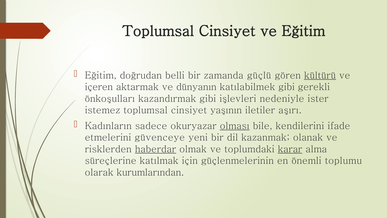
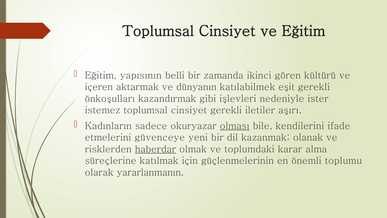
doğrudan: doğrudan -> yapısının (141, 75)
güçlü: güçlü -> ikinci (259, 75)
kültürü underline: present -> none (320, 75)
katılabilmek gibi: gibi -> eşit (287, 87)
cinsiyet yaşının: yaşının -> gerekli (226, 110)
karar underline: present -> none (290, 149)
kurumlarından: kurumlarından -> yararlanmanın (150, 172)
